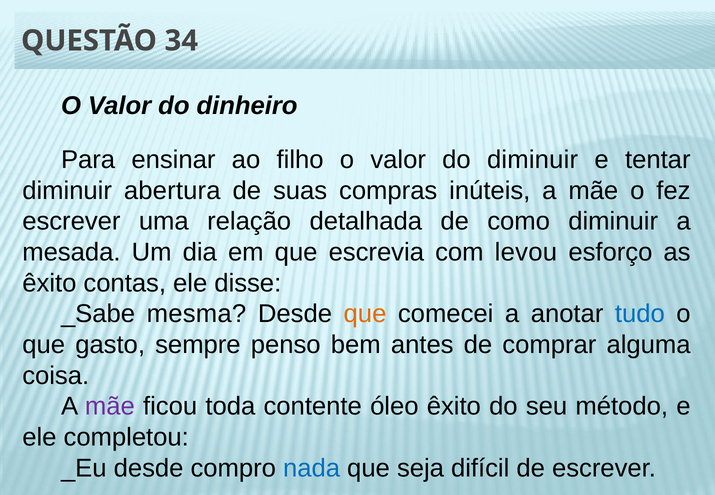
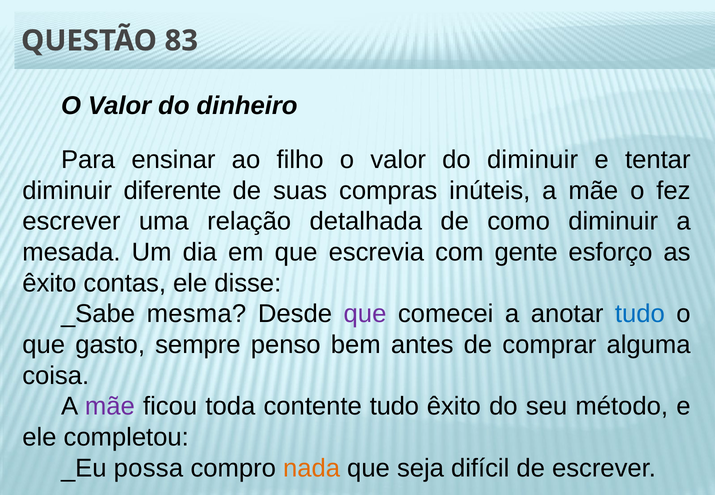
34: 34 -> 83 (181, 41)
abertura: abertura -> diferente (172, 191)
levou: levou -> gente (526, 252)
que colour: orange -> purple (365, 314)
contente óleo: óleo -> tudo (394, 406)
_Eu desde: desde -> possa (148, 468)
nada colour: blue -> orange (312, 468)
